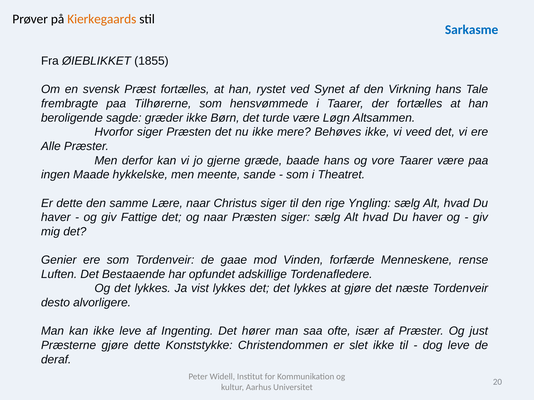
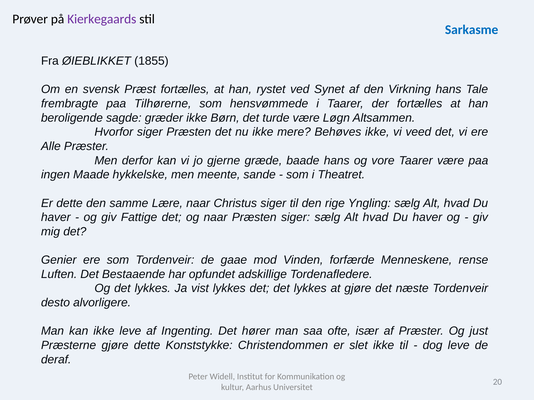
Kierkegaards colour: orange -> purple (102, 19)
